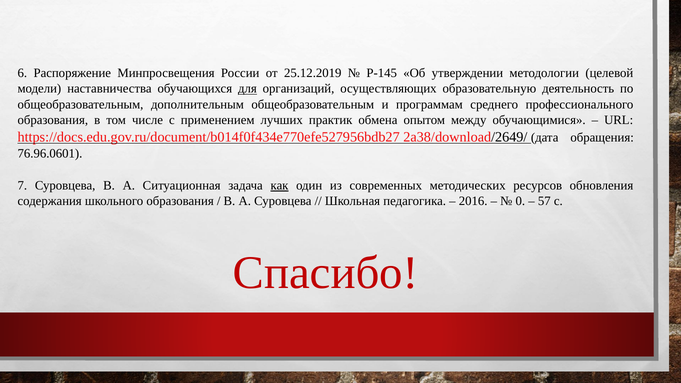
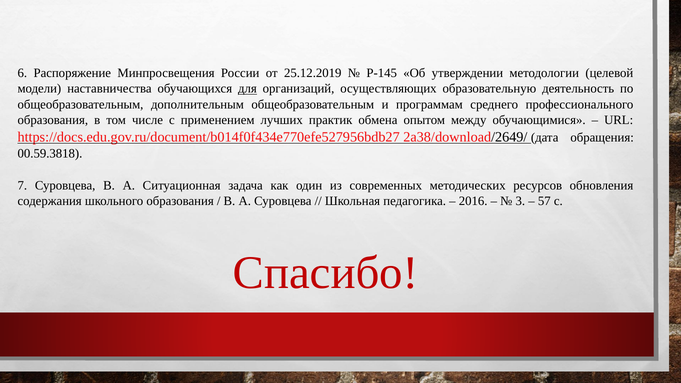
76.96.0601: 76.96.0601 -> 00.59.3818 (50, 154)
как underline: present -> none (279, 185)
0: 0 -> 3 (520, 201)
